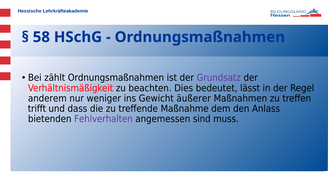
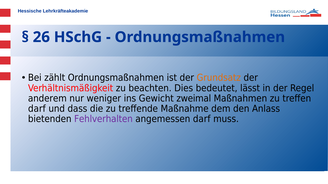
58: 58 -> 26 (41, 37)
Grundsatz colour: purple -> orange (219, 78)
äußerer: äußerer -> zweimal (194, 99)
trifft: trifft -> darf (37, 109)
angemessen sind: sind -> darf (202, 119)
